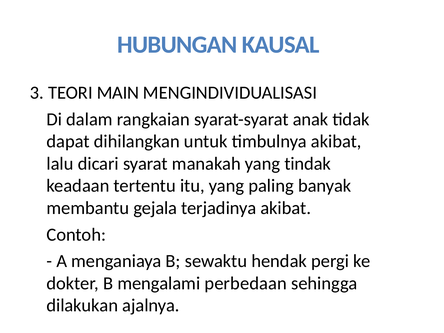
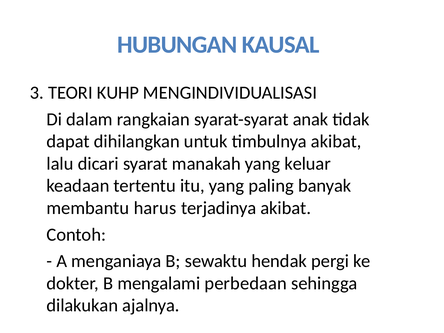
MAIN: MAIN -> KUHP (118, 93)
tindak: tindak -> keluar (308, 164)
gejala: gejala -> harus (155, 208)
